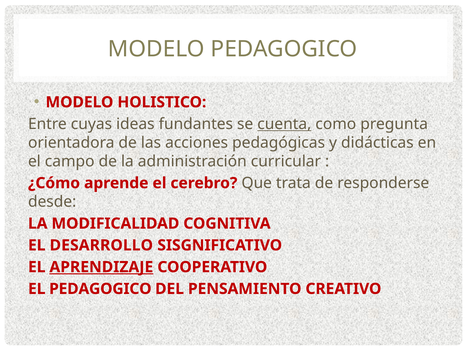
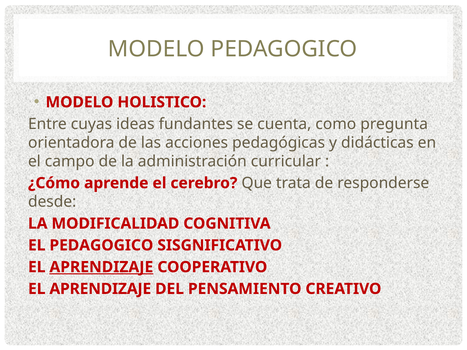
cuenta underline: present -> none (284, 124)
EL DESARROLLO: DESARROLLO -> PEDAGOGICO (101, 245)
PEDAGOGICO: PEDAGOGICO -> APRENDIZAJE (100, 289)
